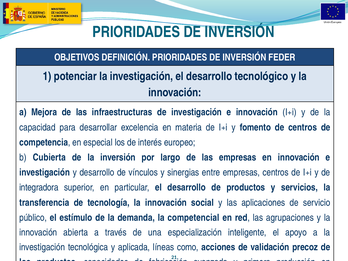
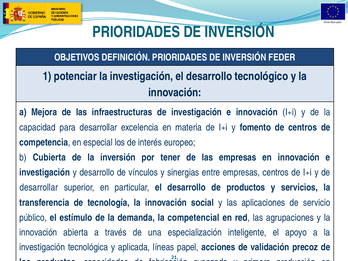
largo: largo -> tener (170, 157)
integradora: integradora -> desarrollar (39, 188)
como: como -> papel (188, 247)
